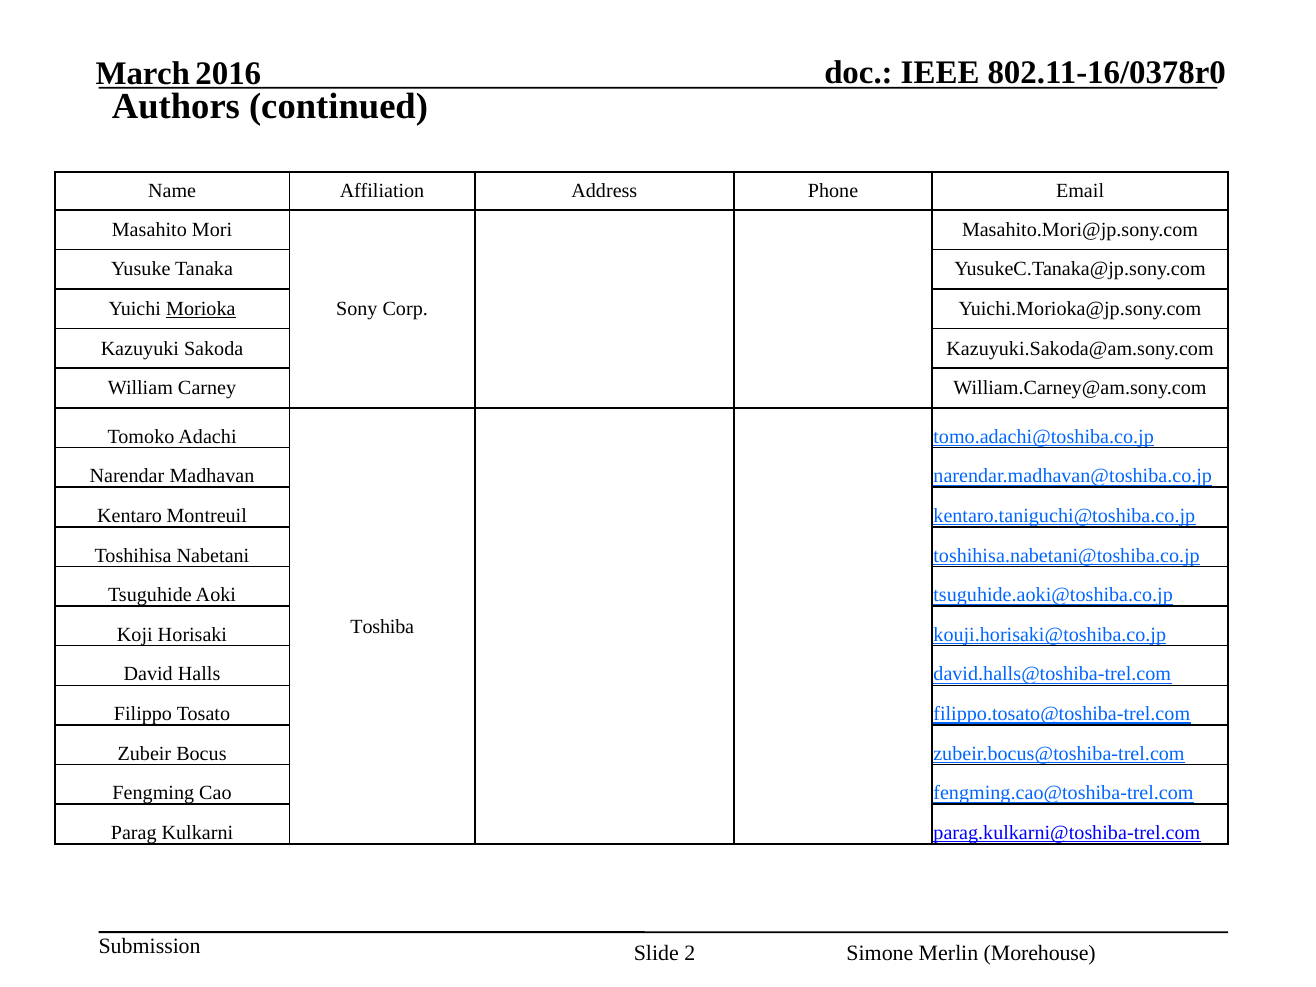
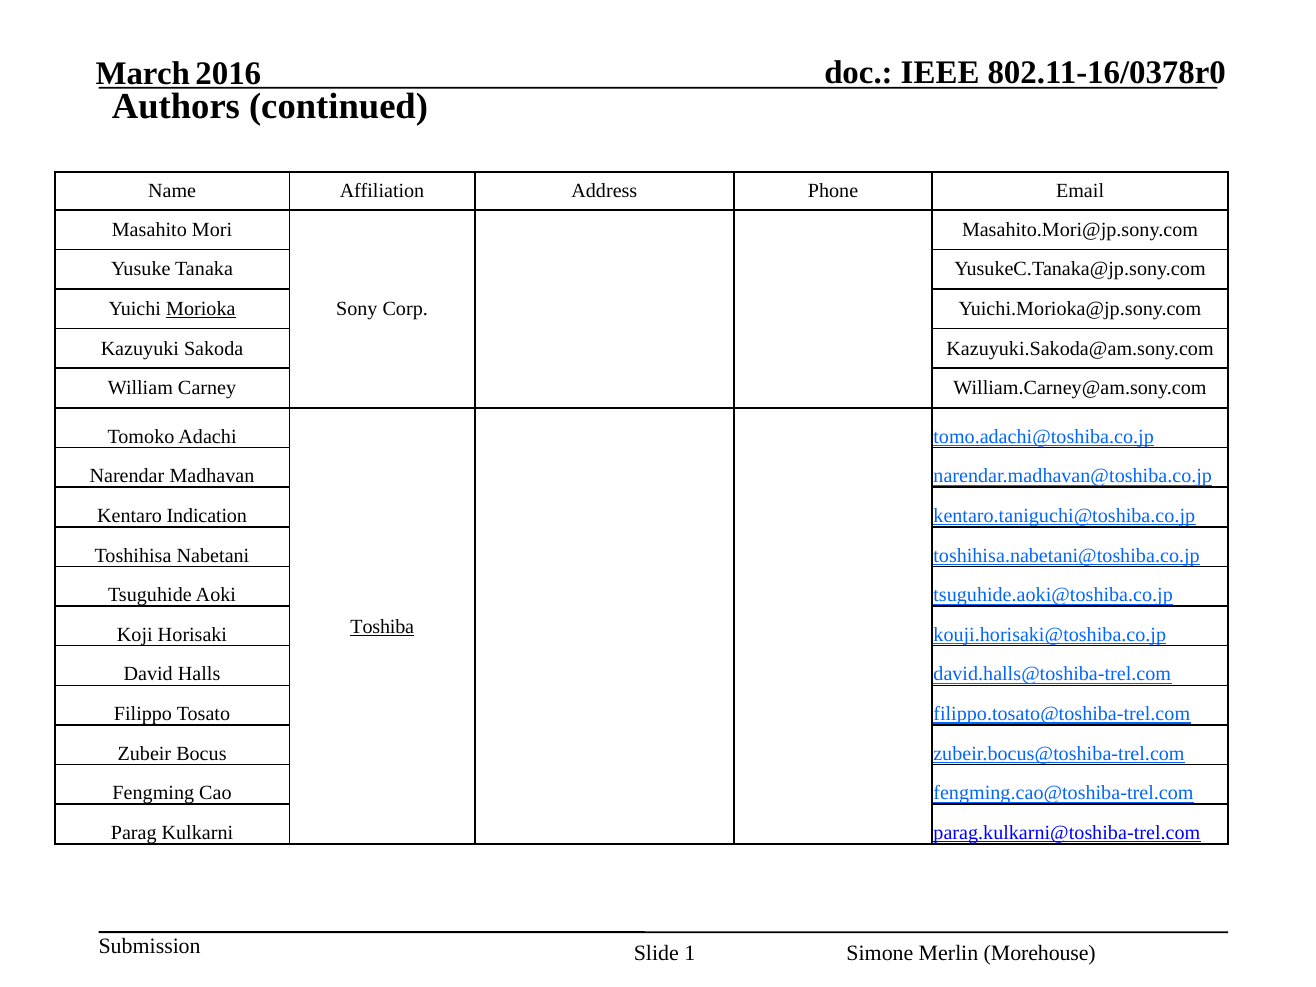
Montreuil: Montreuil -> Indication (207, 516)
Toshiba underline: none -> present (382, 627)
2: 2 -> 1 (690, 953)
